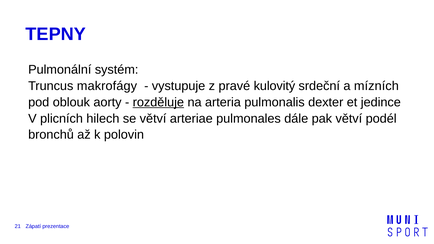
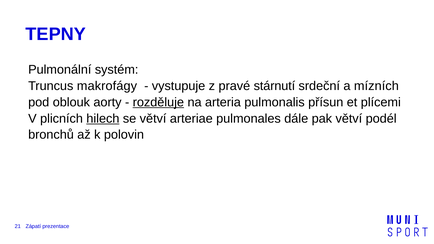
kulovitý: kulovitý -> stárnutí (274, 86)
dexter: dexter -> přísun (326, 102)
jedince: jedince -> plícemi (381, 102)
hilech underline: none -> present (103, 119)
